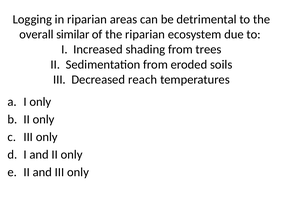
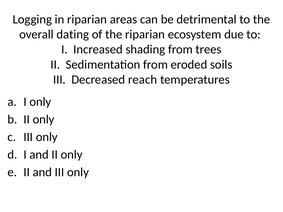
similar: similar -> dating (73, 34)
